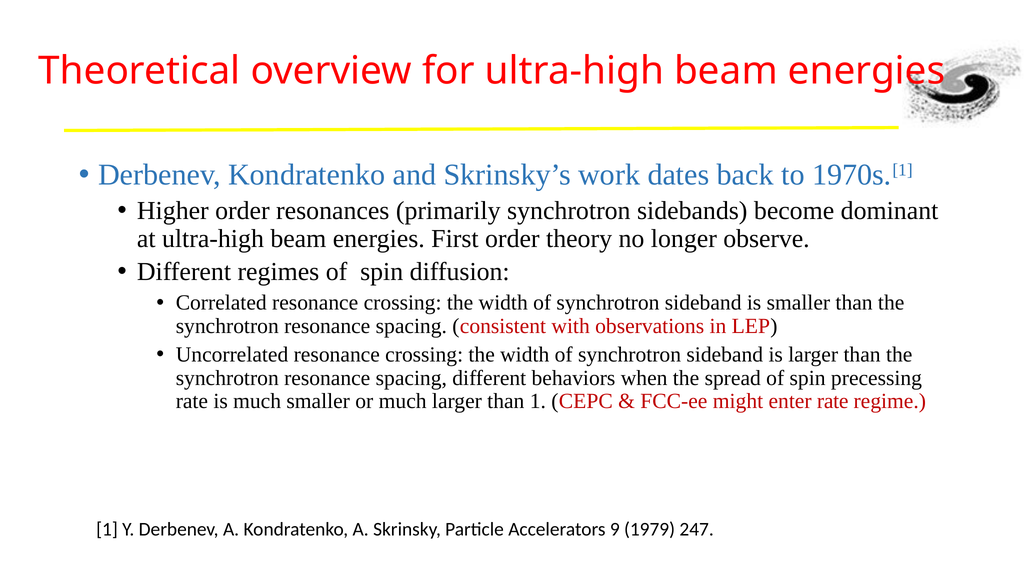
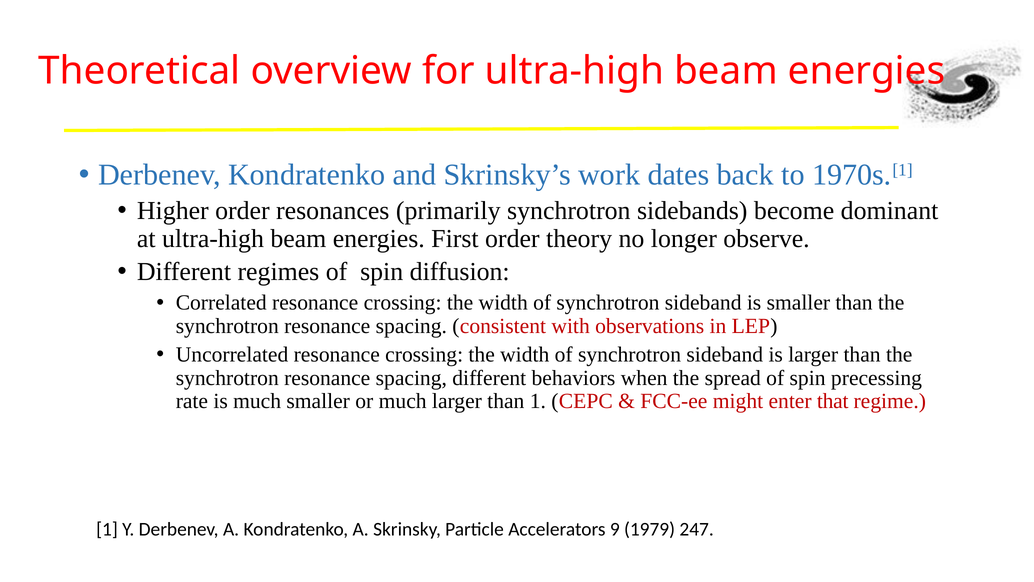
enter rate: rate -> that (833, 401)
